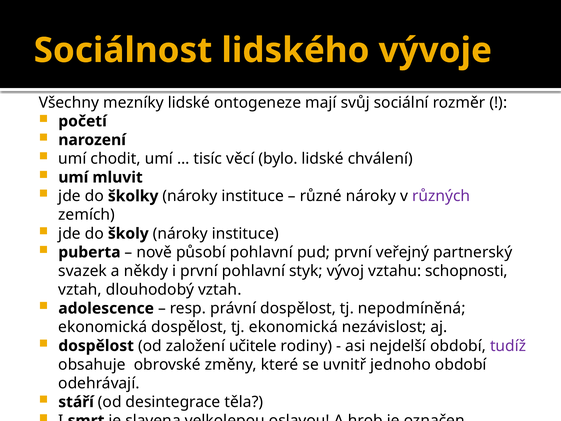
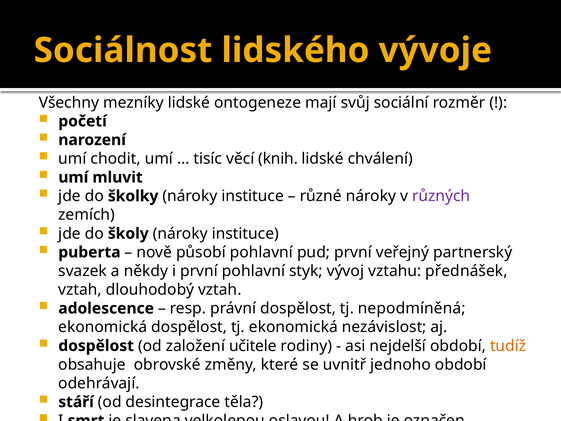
bylo: bylo -> knih (278, 159)
schopnosti: schopnosti -> přednášek (466, 271)
tudíž colour: purple -> orange (508, 346)
